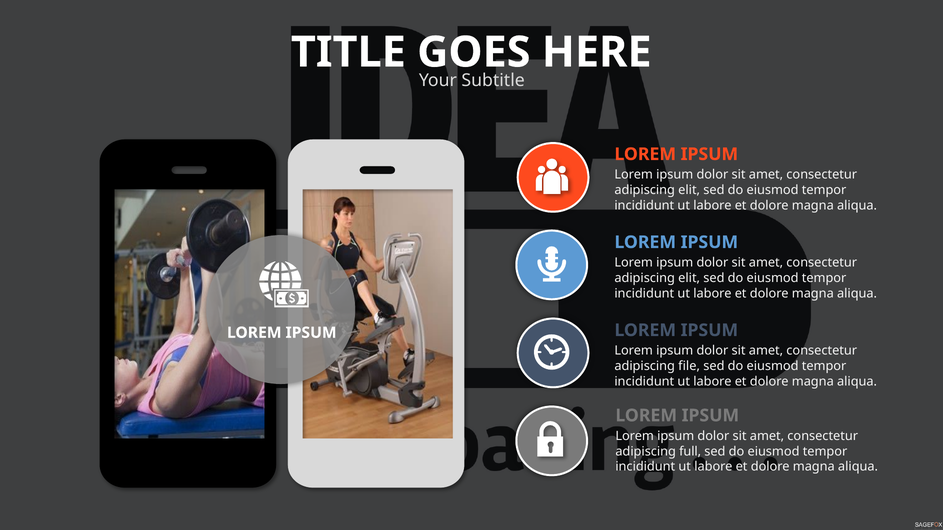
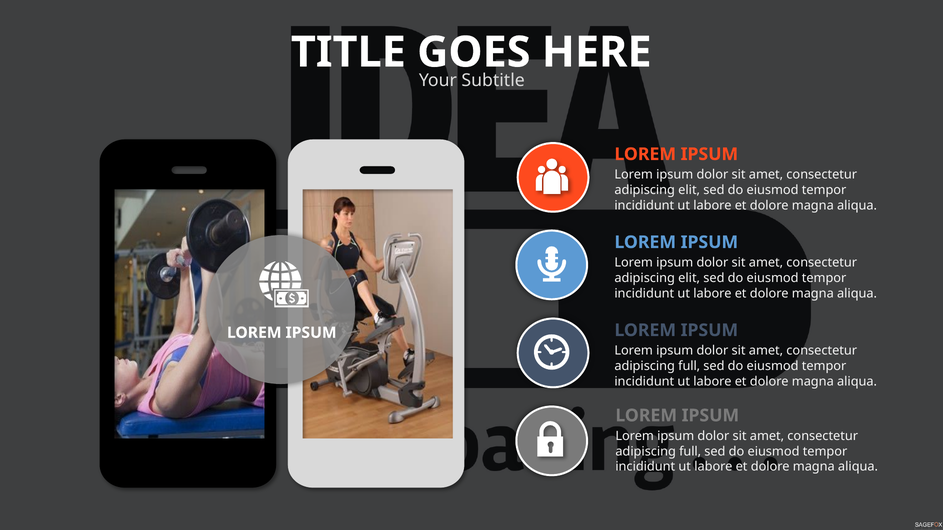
file: file -> full (689, 366)
